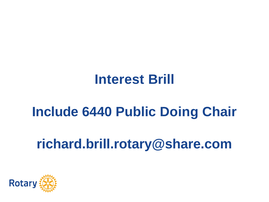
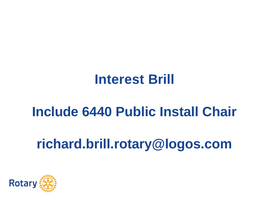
Doing: Doing -> Install (179, 112)
richard.brill.rotary@share.com: richard.brill.rotary@share.com -> richard.brill.rotary@logos.com (134, 144)
